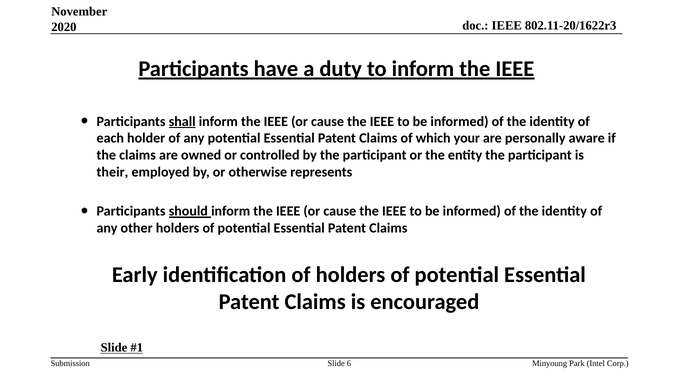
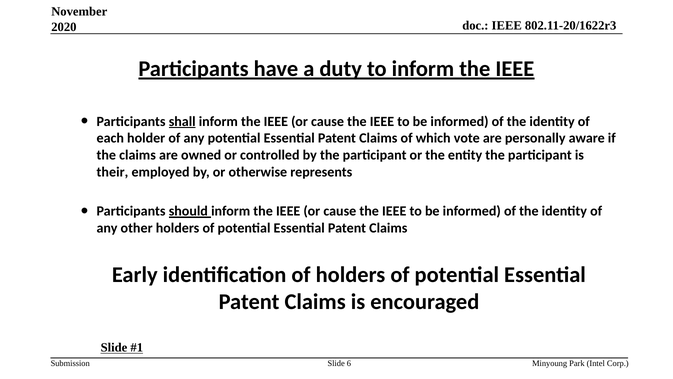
your: your -> vote (467, 138)
